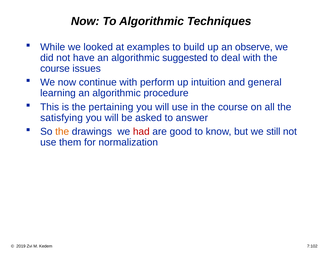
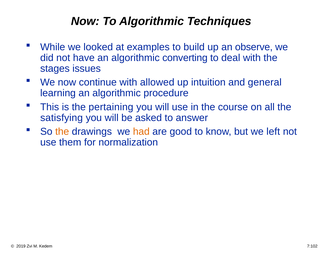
suggested: suggested -> converting (185, 58)
course: course -> stages (55, 69)
perform: perform -> allowed (157, 82)
had colour: red -> orange (141, 132)
still: still -> left (273, 132)
